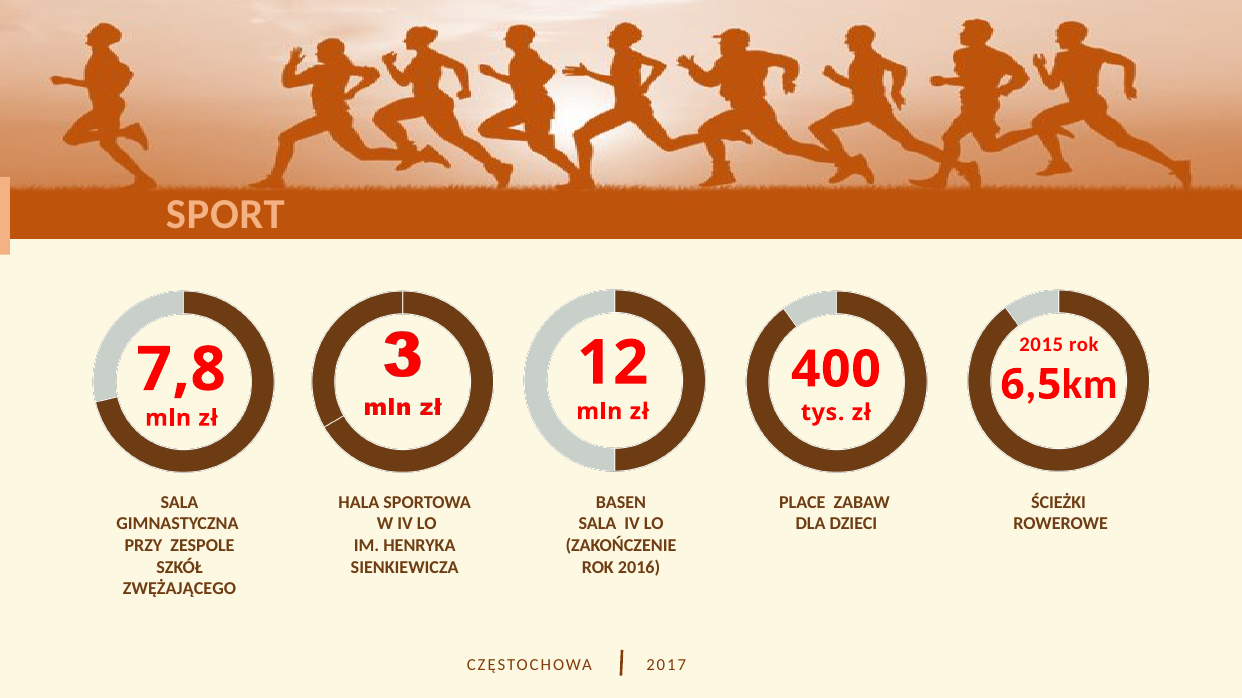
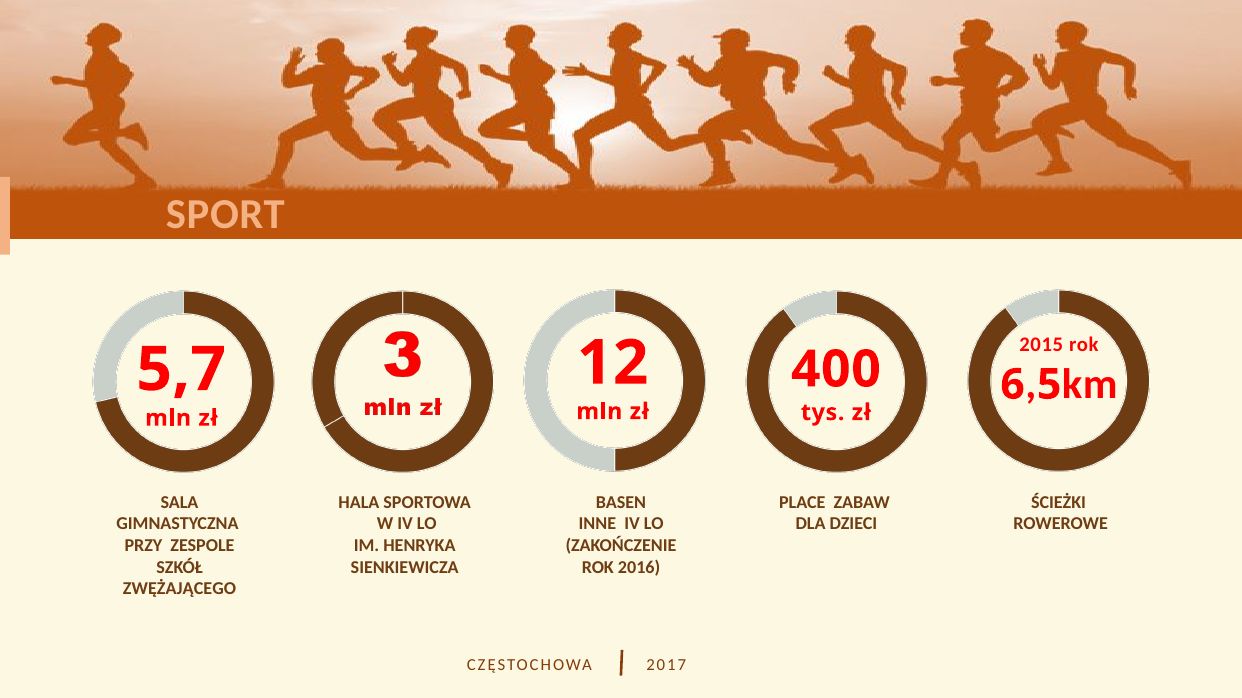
7,8: 7,8 -> 5,7 (181, 370)
SALA: SALA -> INNE (597, 524)
